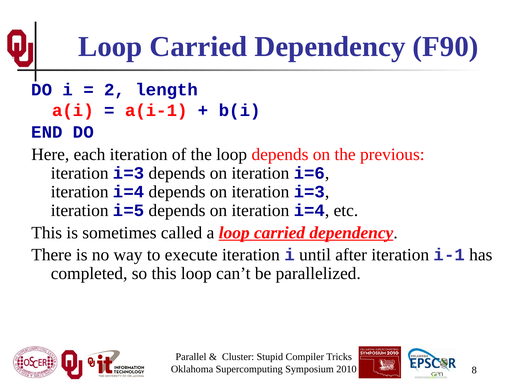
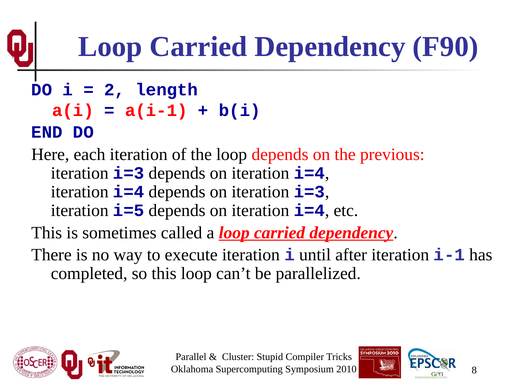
i=6: i=6 -> i=4 (309, 173)
